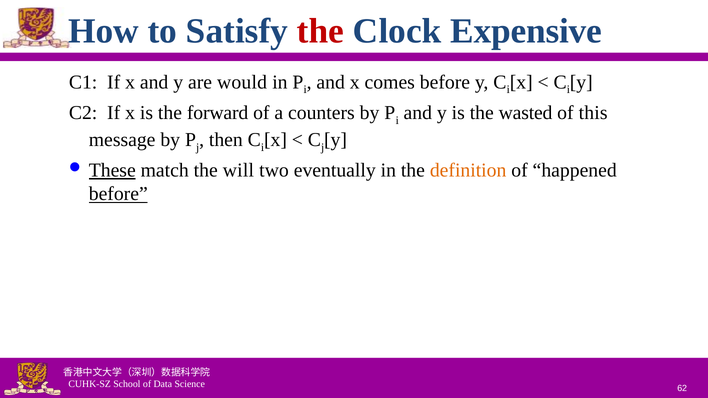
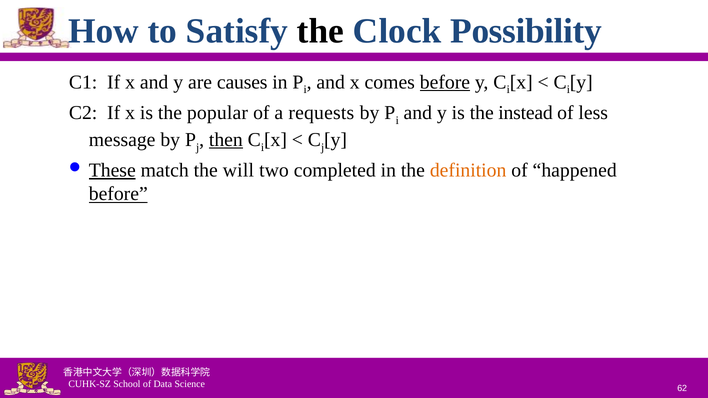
the colour: red -> black (321, 31)
Expensive: Expensive -> Possibility (526, 31)
would: would -> causes (242, 82)
before underline: none -> present (445, 82)
forward: forward -> popular (217, 113)
counters: counters -> requests (321, 113)
wasted: wasted -> instead (526, 113)
this: this -> less (593, 113)
then underline: none -> present (226, 140)
eventually: eventually -> completed (335, 170)
